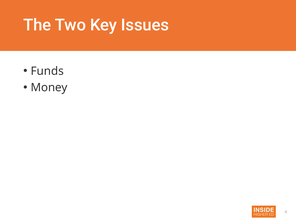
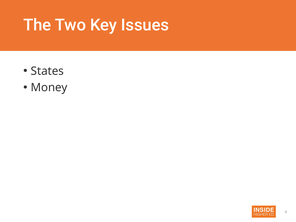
Funds: Funds -> States (47, 71)
